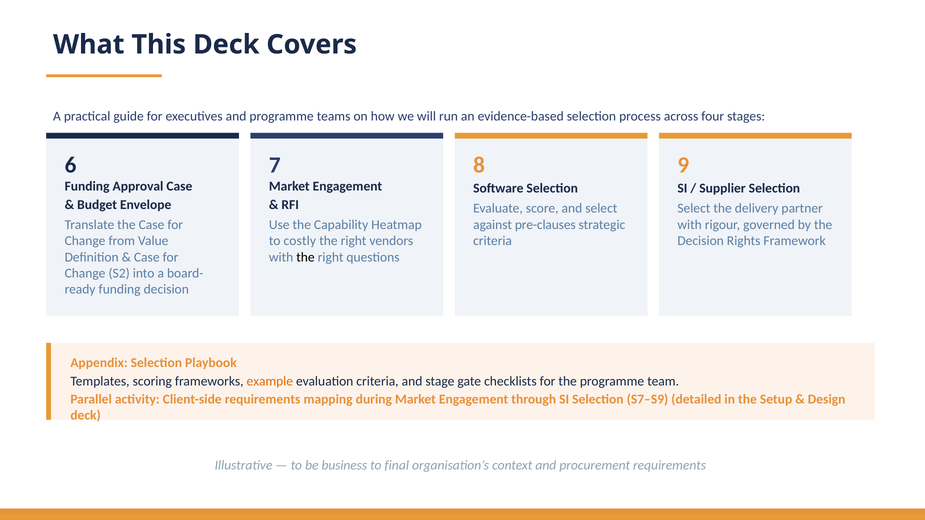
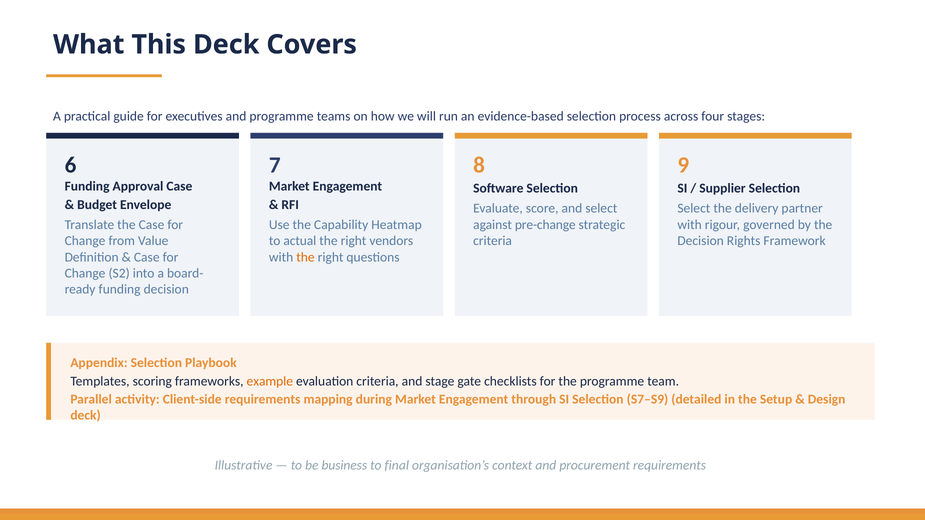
pre-clauses: pre-clauses -> pre-change (545, 225)
costly: costly -> actual (300, 241)
the colour: black -> orange (305, 257)
